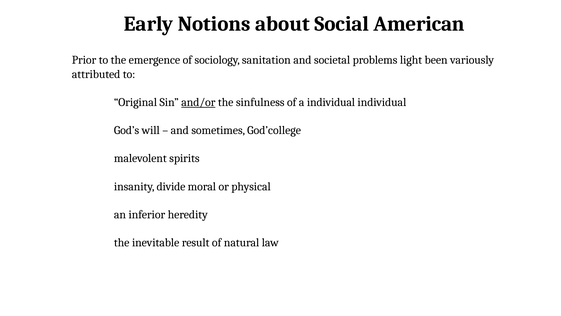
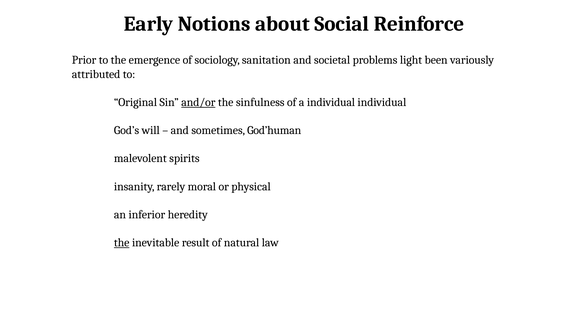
American: American -> Reinforce (419, 24)
God’college: God’college -> God’human (274, 130)
divide: divide -> rarely (171, 186)
the underline: none -> present (122, 242)
